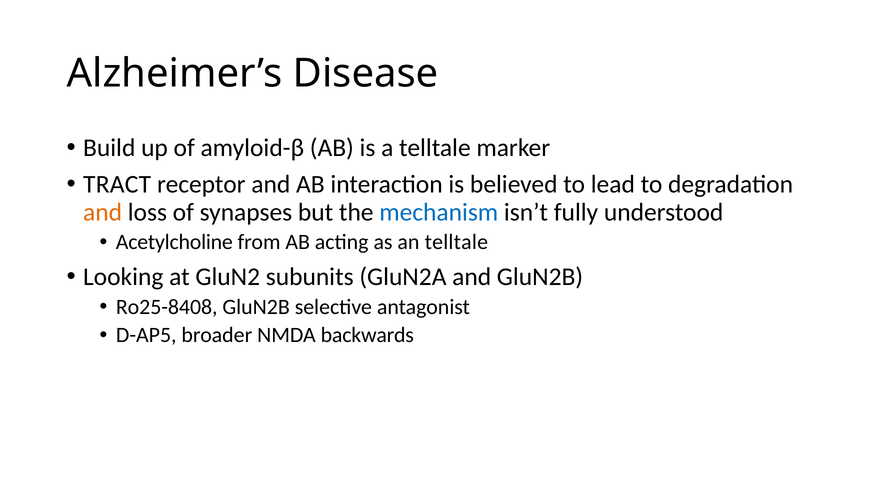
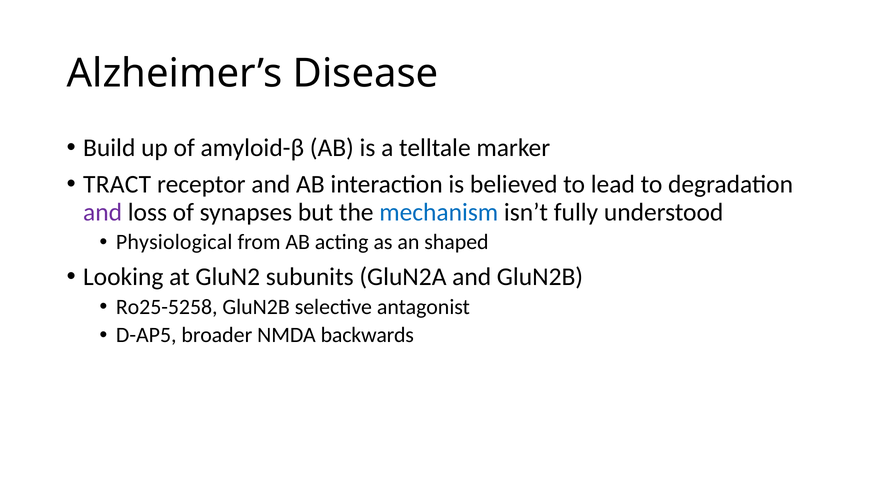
and colour: orange -> purple (103, 212)
Acetylcholine: Acetylcholine -> Physiological (174, 242)
an telltale: telltale -> shaped (456, 242)
Ro25-8408: Ro25-8408 -> Ro25-5258 (167, 307)
